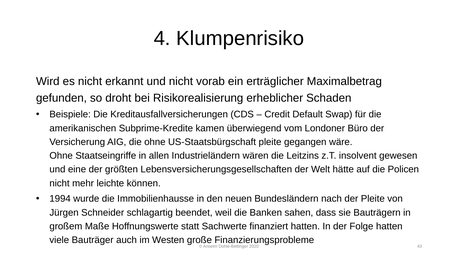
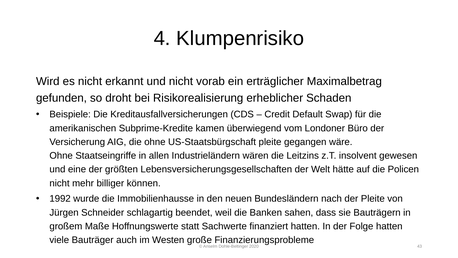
leichte: leichte -> billiger (110, 183)
1994: 1994 -> 1992 (60, 199)
